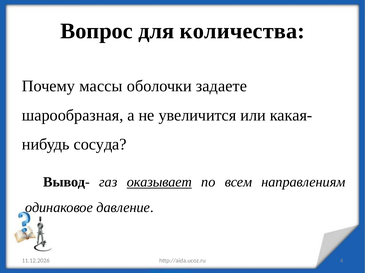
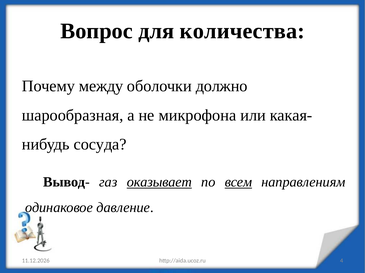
массы: массы -> между (101, 86)
задаете: задаете -> должно (222, 86)
увеличится: увеличится -> микрофона (197, 115)
всем underline: none -> present (238, 183)
